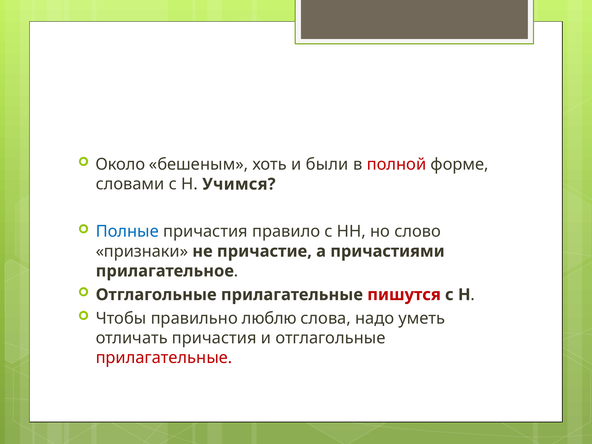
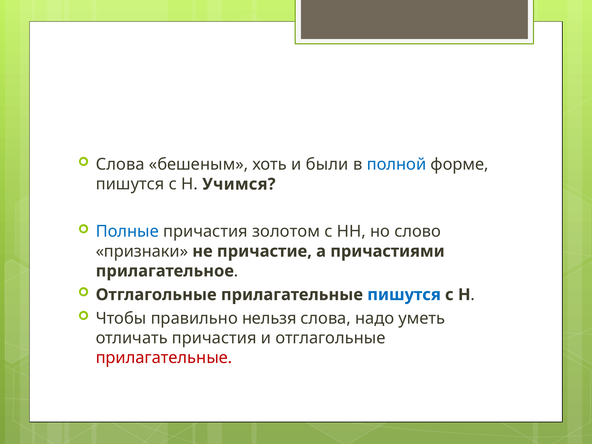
Около: Около -> Слова (120, 164)
полной colour: red -> blue (397, 164)
словами: словами -> пишутся (130, 184)
правило: правило -> золотом (286, 232)
пишутся colour: red -> blue (404, 295)
люблю: люблю -> нельзя (269, 318)
